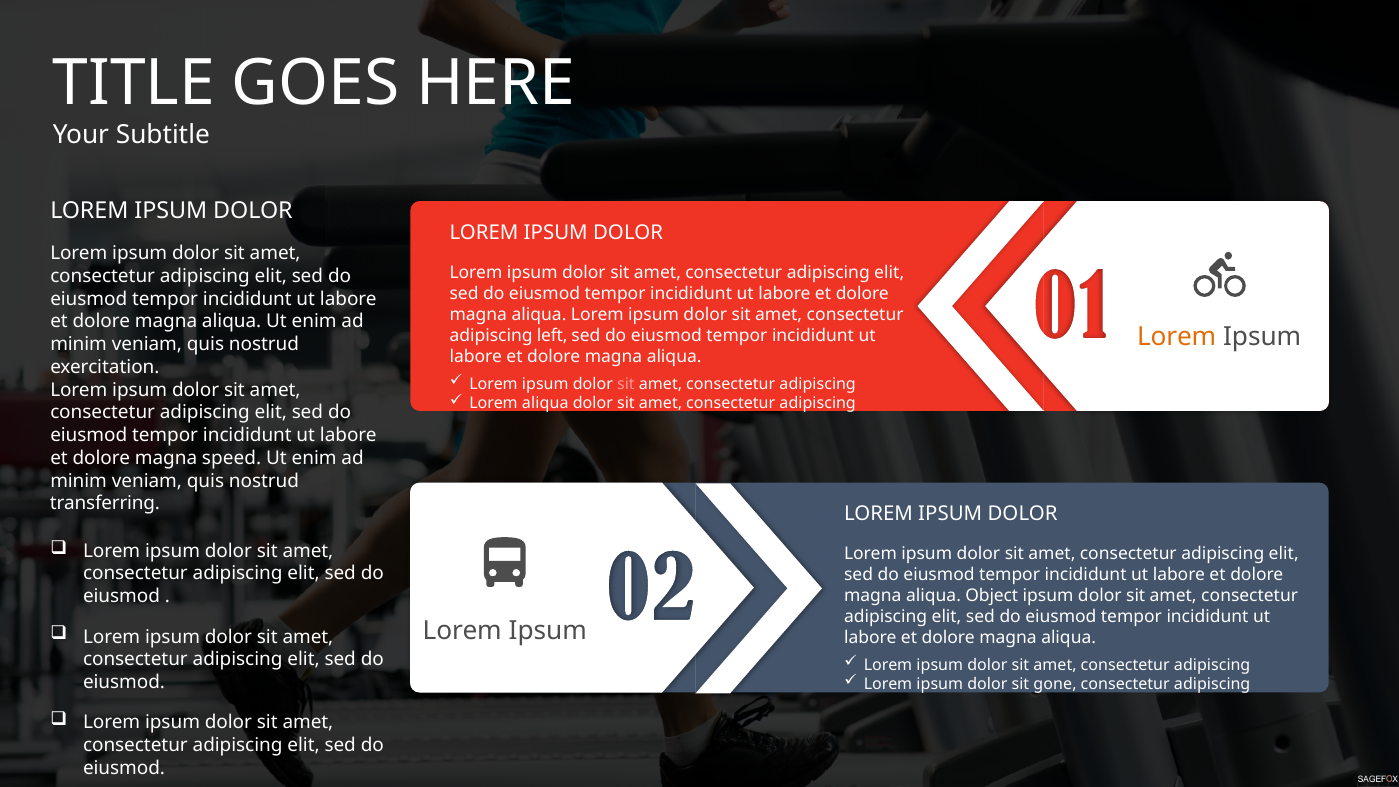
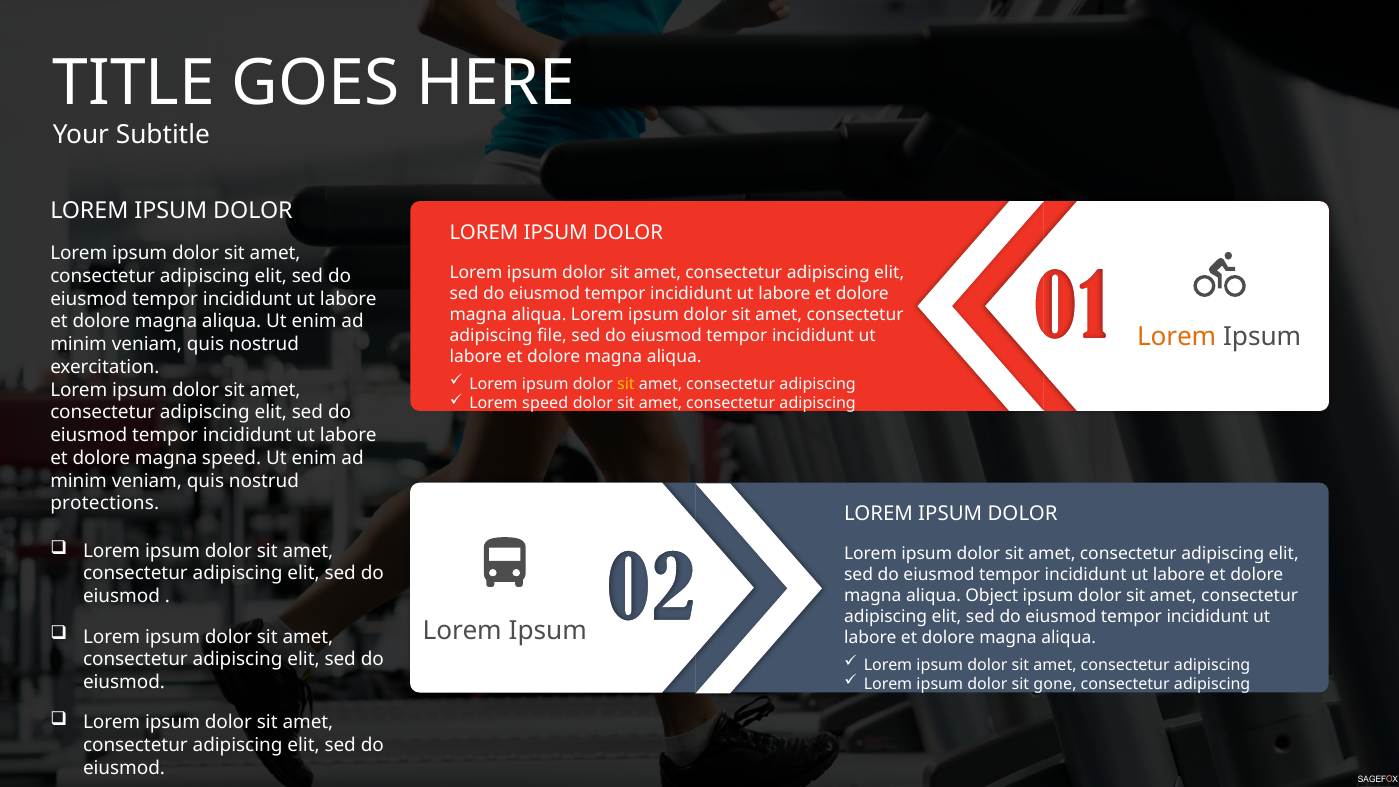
left: left -> file (552, 336)
sit colour: pink -> yellow (626, 384)
Lorem aliqua: aliqua -> speed (545, 403)
transferring: transferring -> protections (105, 504)
